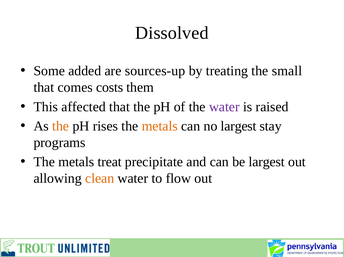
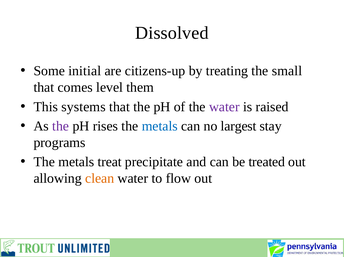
added: added -> initial (85, 71)
sources-up: sources-up -> citizens-up (155, 71)
costs: costs -> level (110, 88)
affected: affected -> systems (84, 107)
the colour: orange -> purple (61, 126)
metals colour: orange -> blue (160, 126)
be largest: largest -> treated (267, 162)
